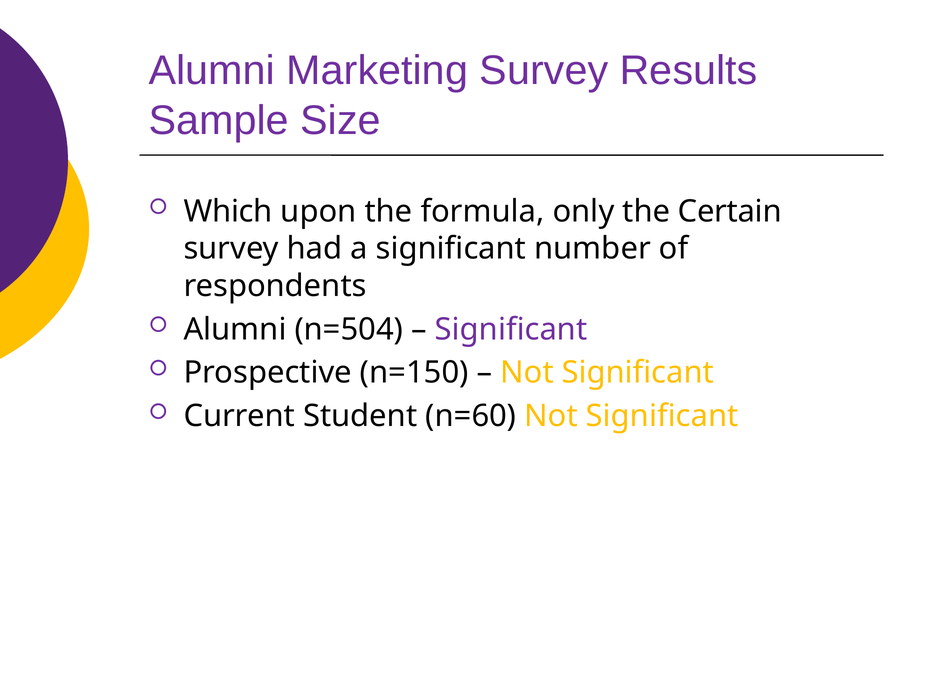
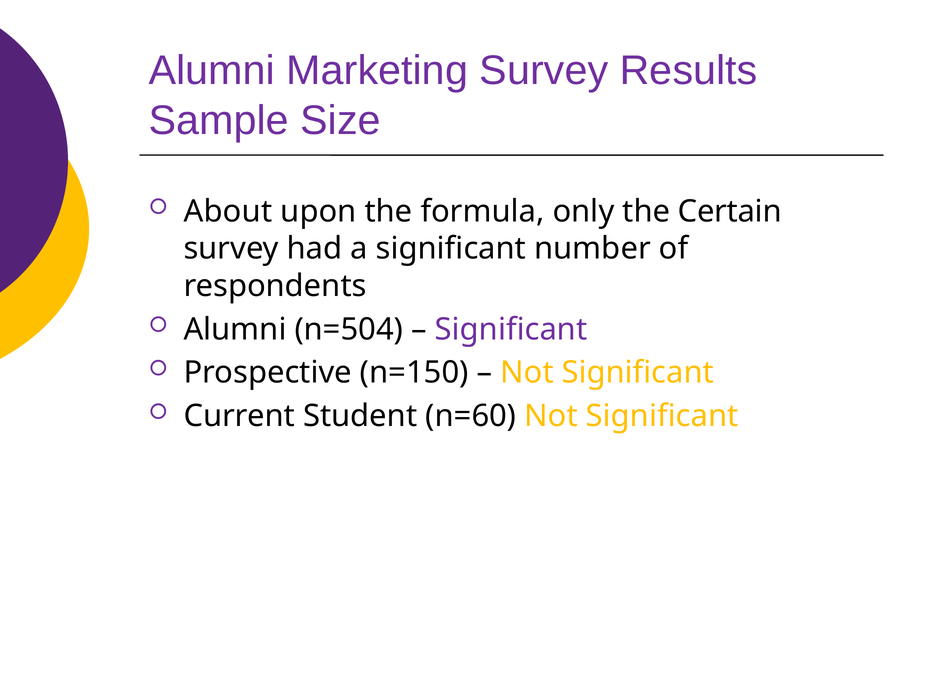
Which: Which -> About (228, 211)
